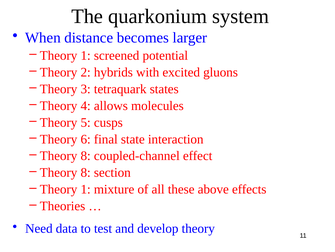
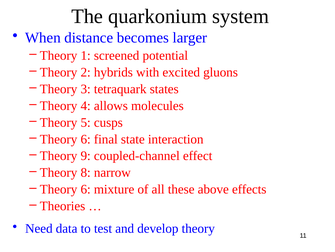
8: 8 -> 9 (86, 155)
section: section -> narrow (112, 172)
1: 1 -> 6 (86, 189)
